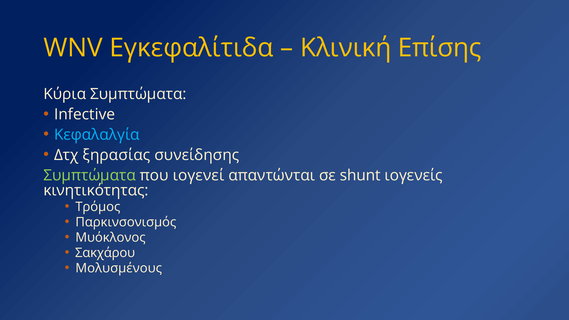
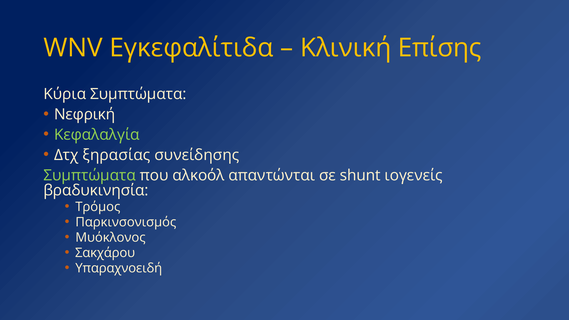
Infective: Infective -> Νεφρική (85, 115)
Κεφαλαλγία colour: light blue -> light green (97, 135)
ιογενεί: ιογενεί -> αλκοόλ (199, 175)
κινητικότητας: κινητικότητας -> βραδυκινησία (96, 190)
Μολυσμένους: Μολυσμένους -> Υπαραχνοειδή (119, 268)
